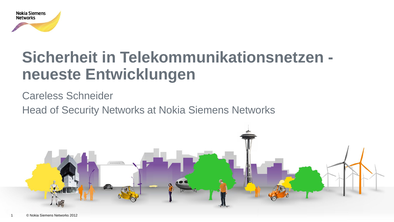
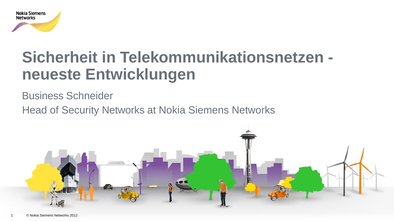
Careless: Careless -> Business (43, 96)
